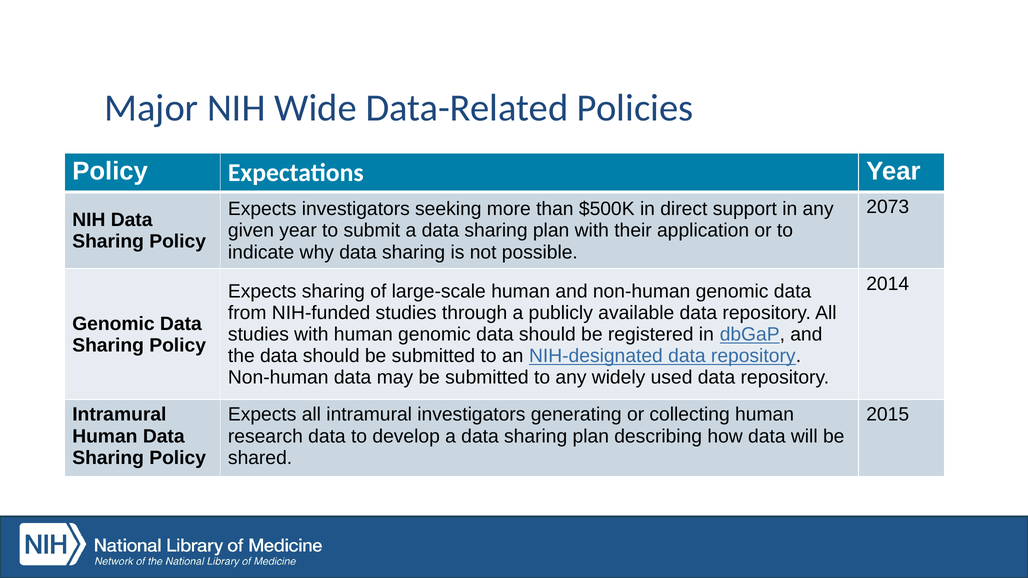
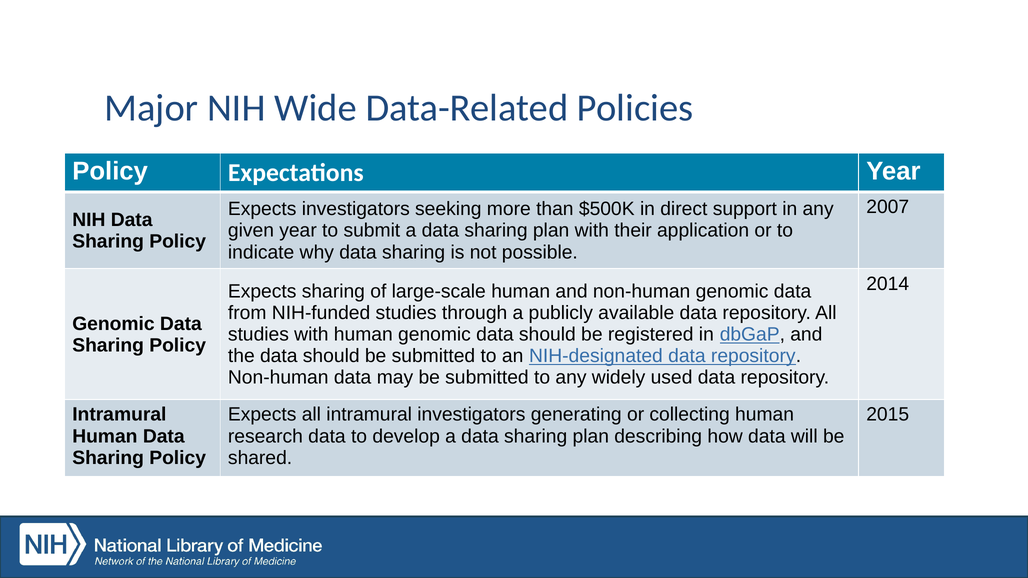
2073: 2073 -> 2007 (888, 207)
